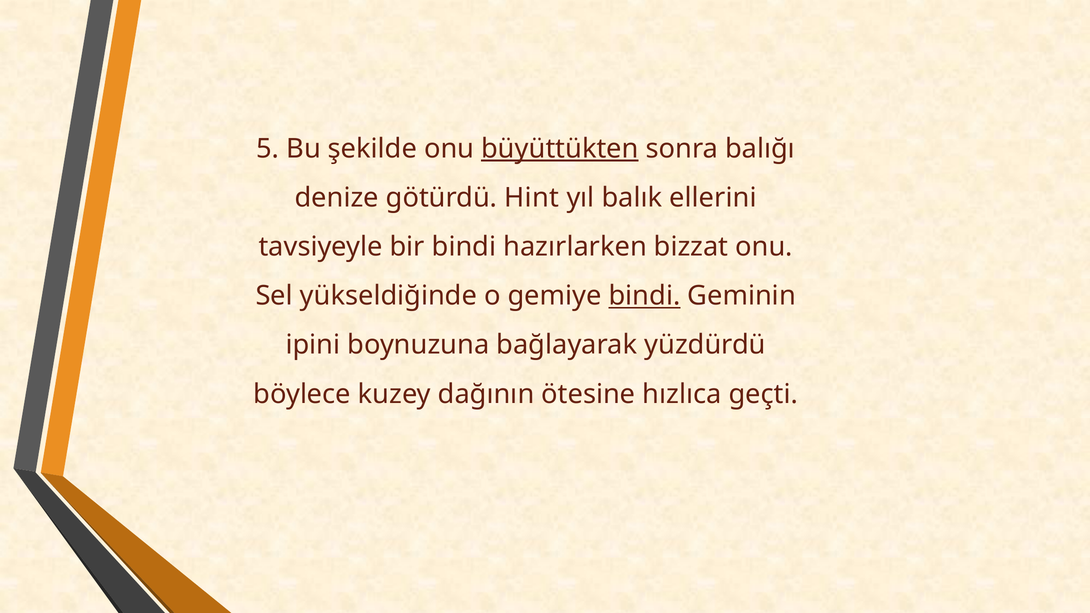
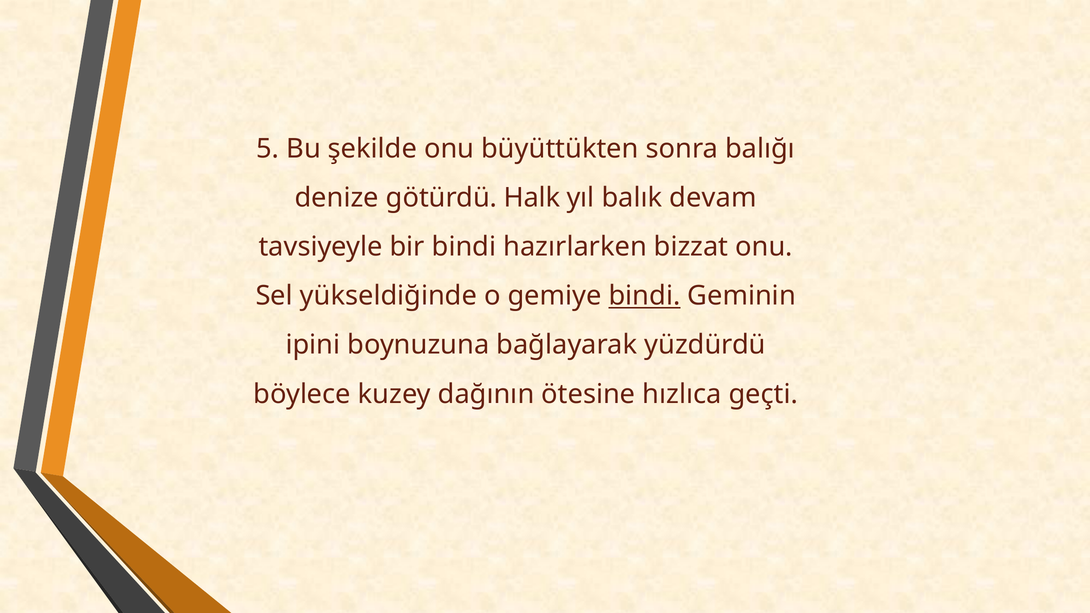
büyüttükten underline: present -> none (560, 149)
Hint: Hint -> Halk (532, 198)
ellerini: ellerini -> devam (713, 198)
